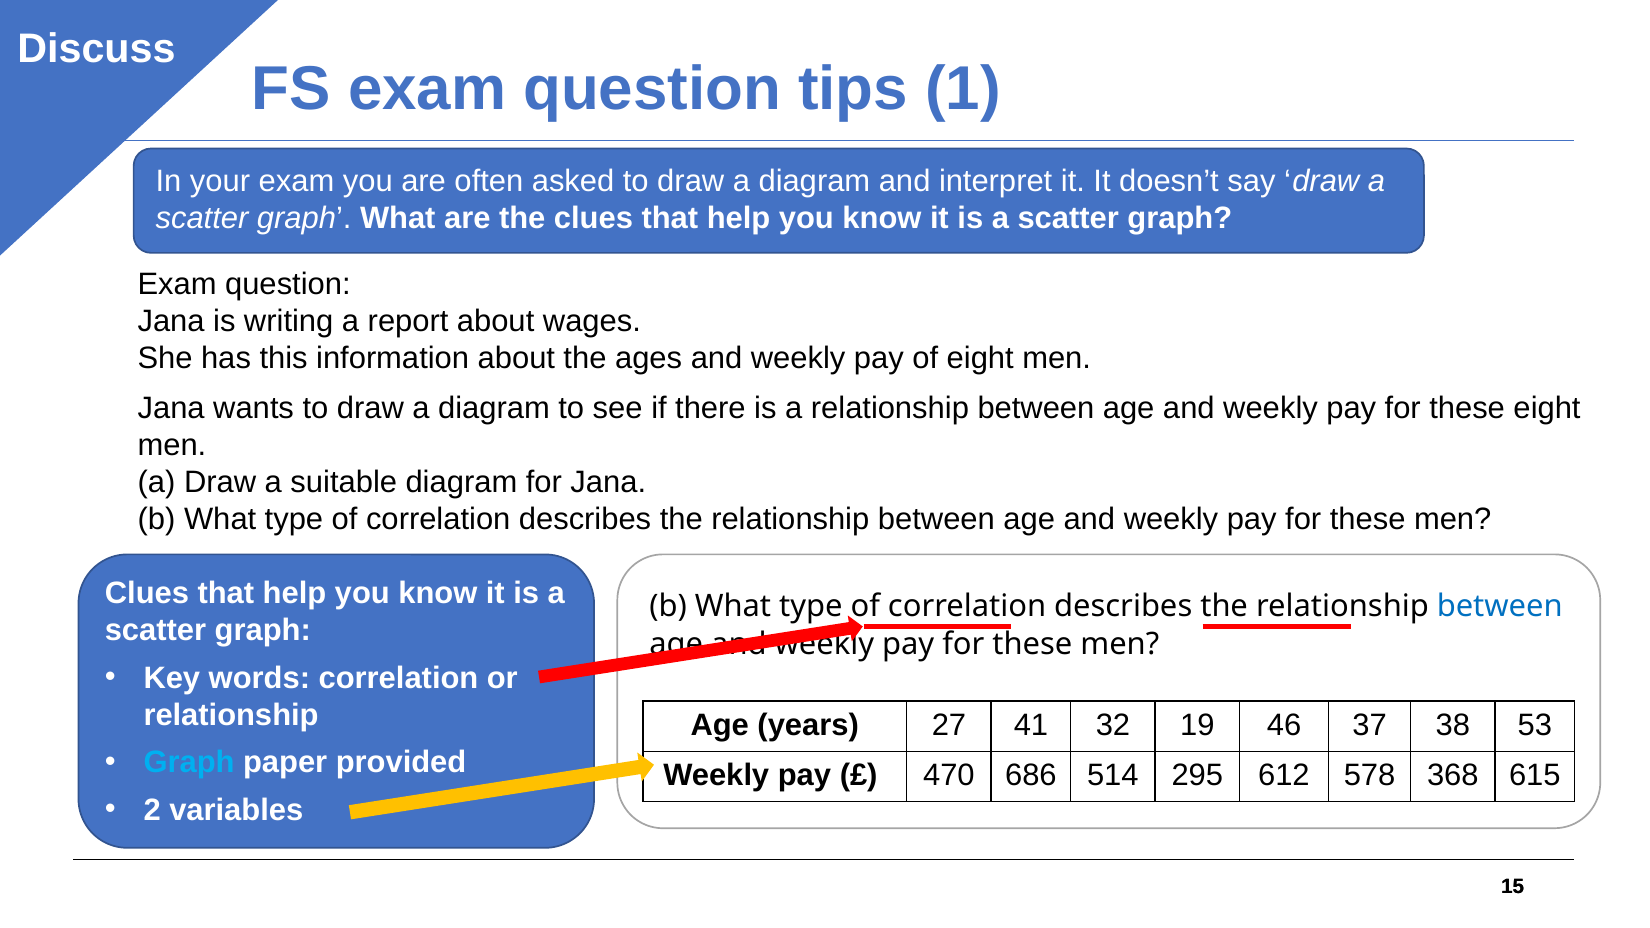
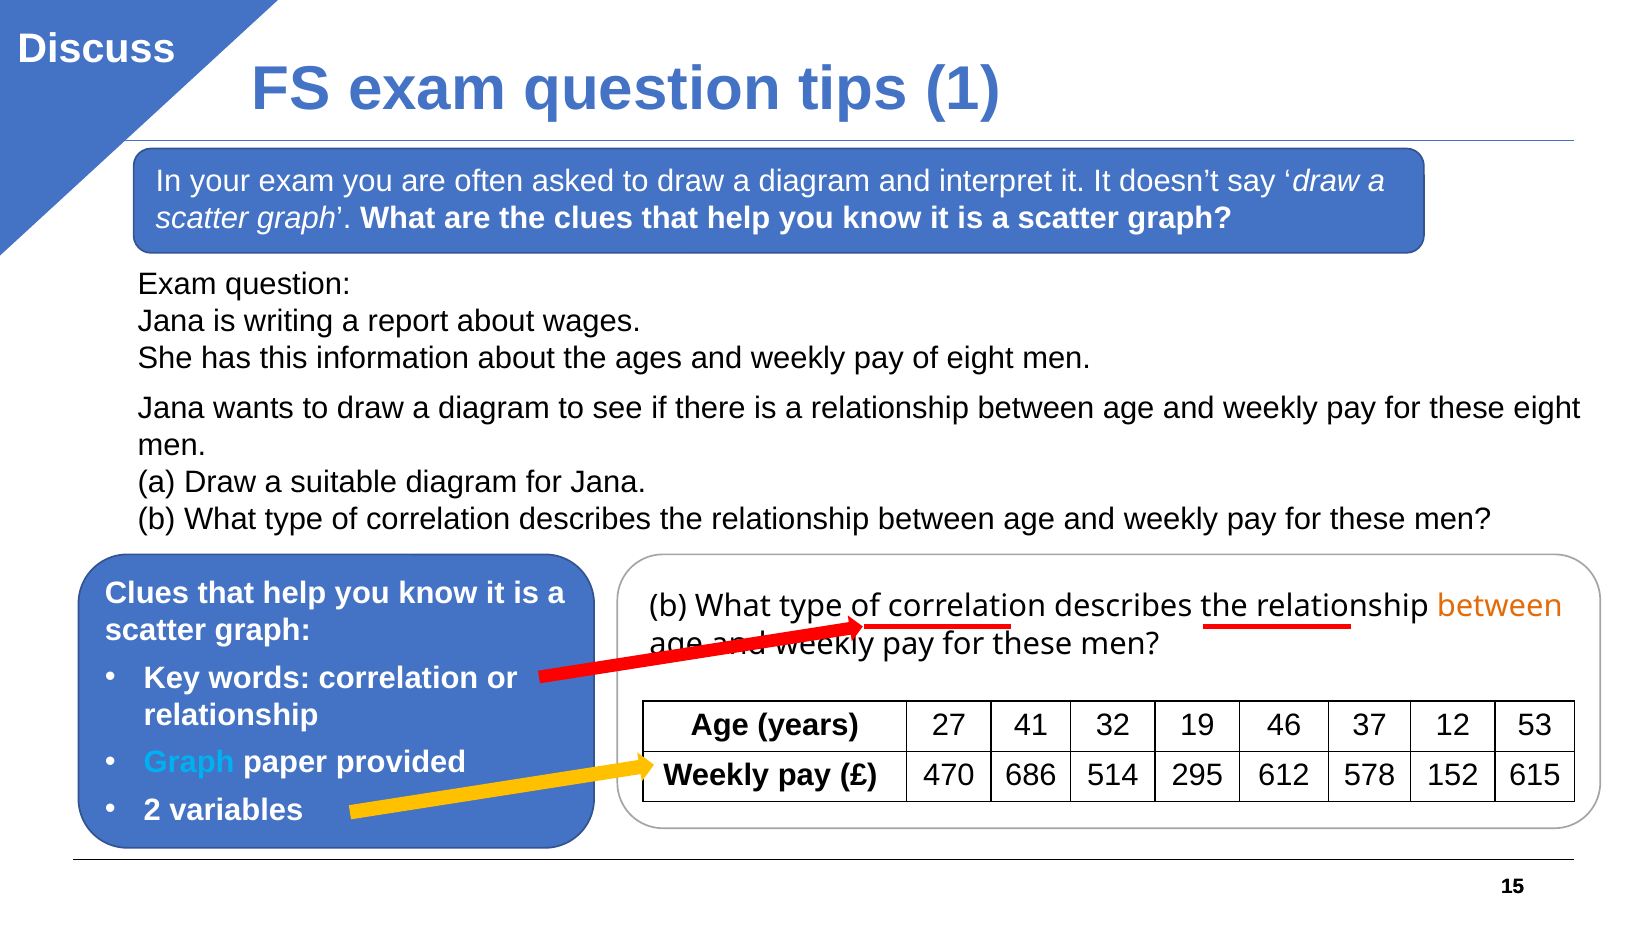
between colour: blue -> orange (1500, 607)
38: 38 -> 12 (1453, 725)
368: 368 -> 152 (1453, 775)
